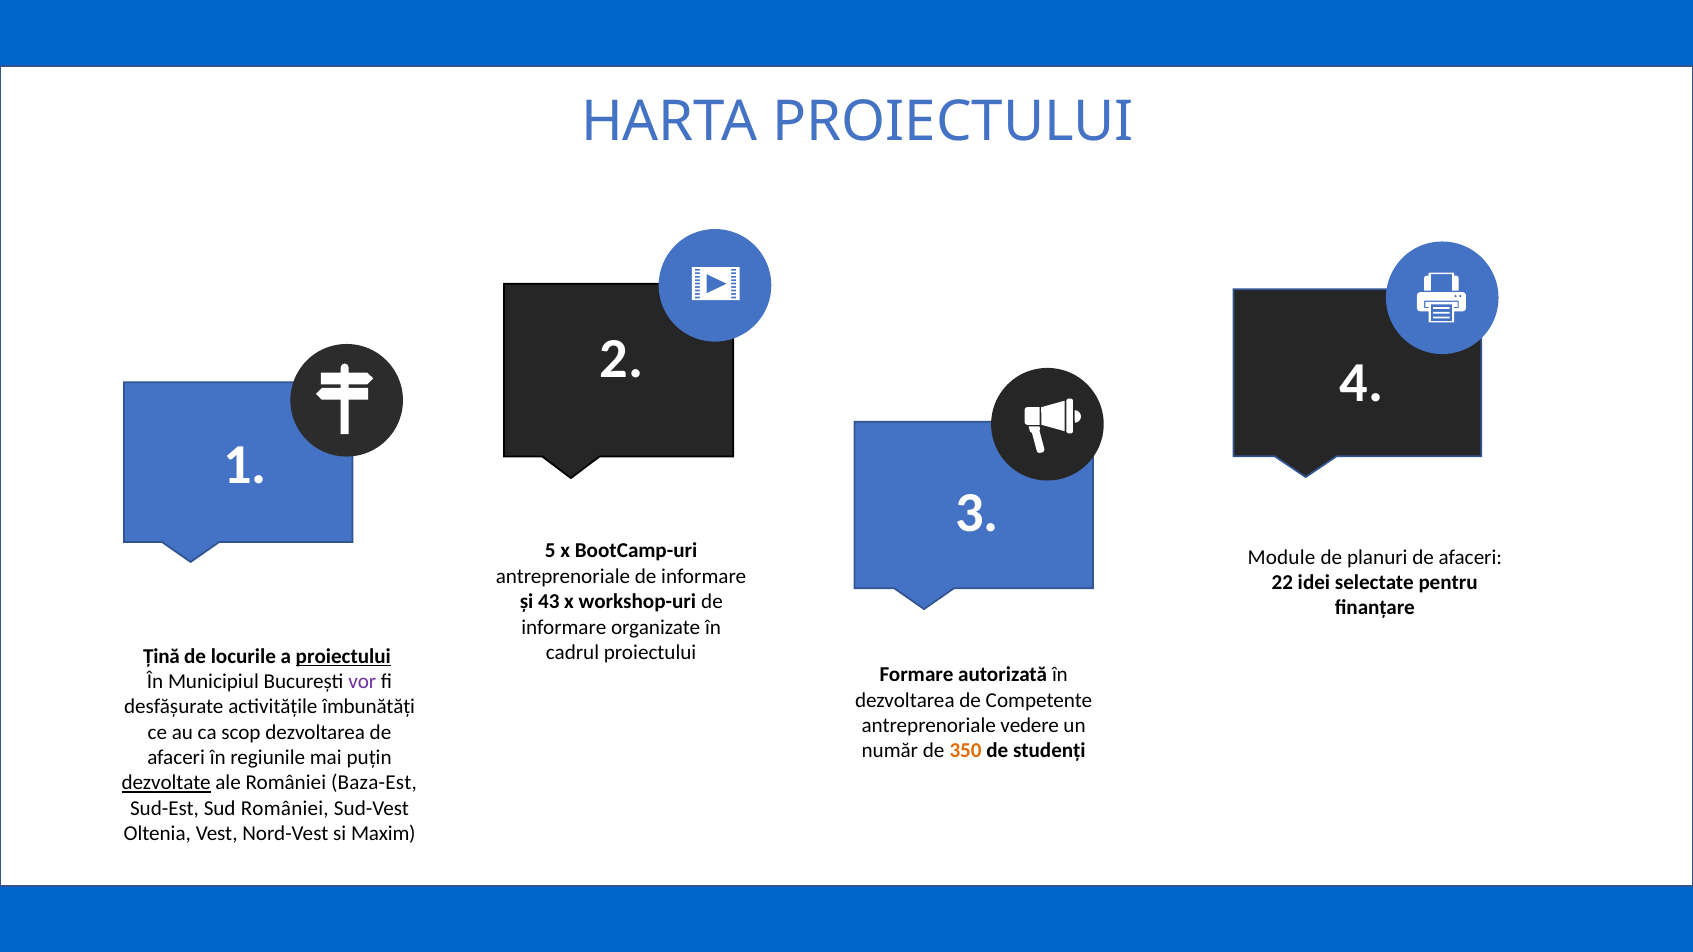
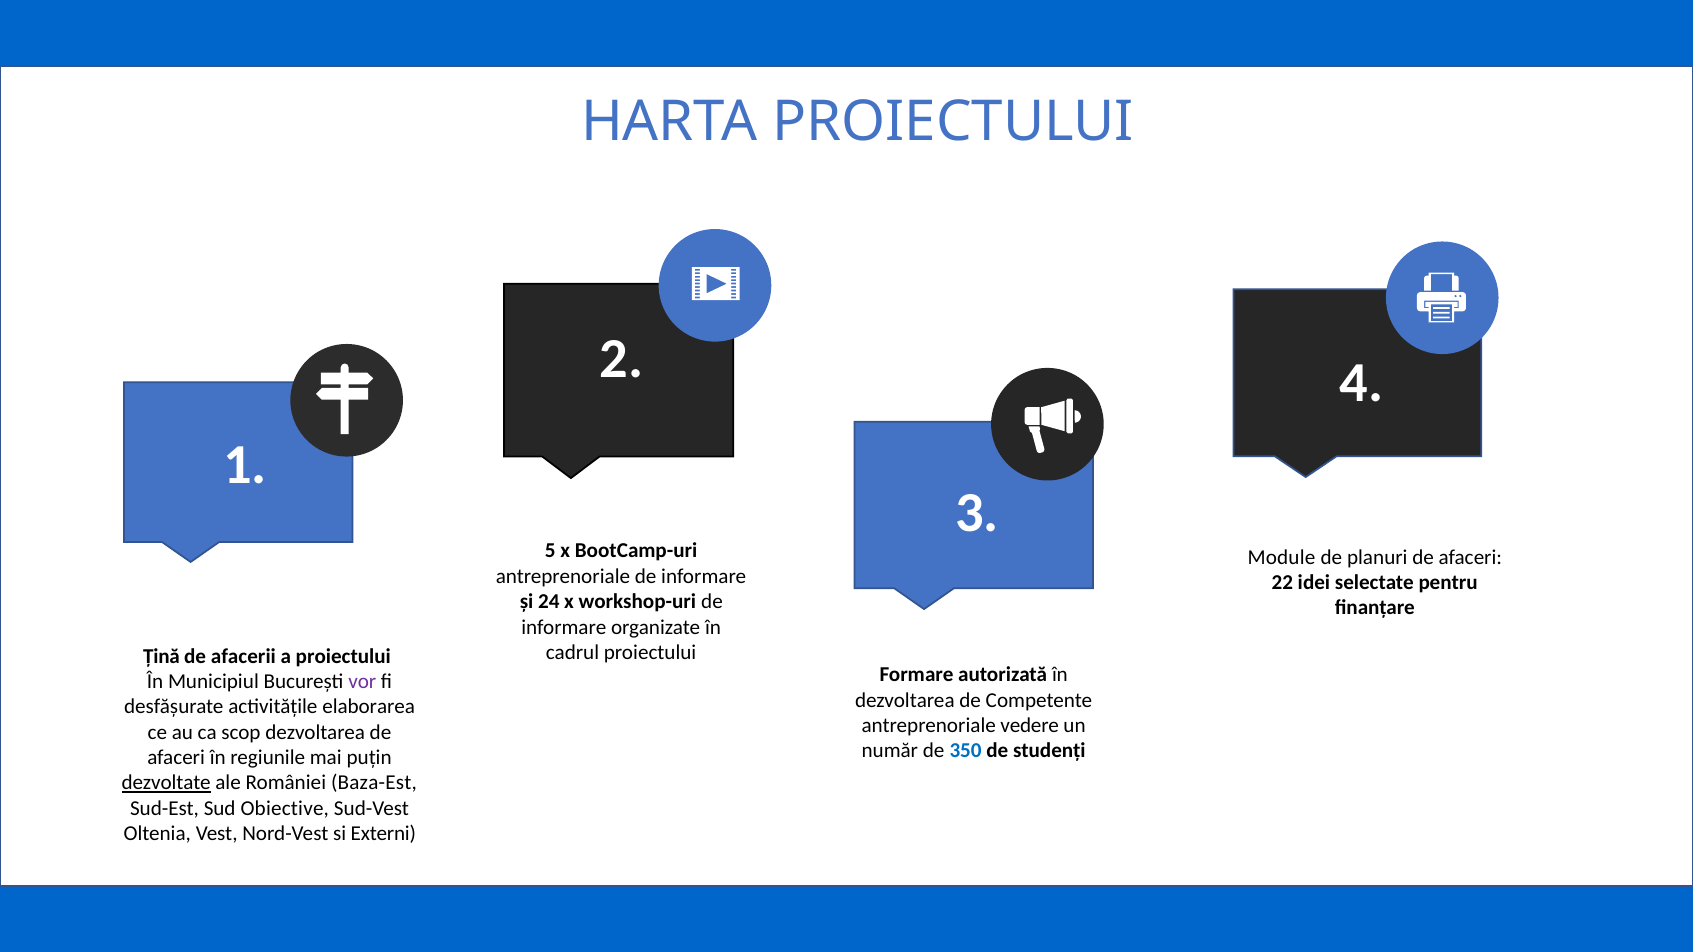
43: 43 -> 24 (549, 602)
locurile: locurile -> afacerii (243, 656)
proiectului underline: present -> none (343, 656)
îmbunătăți: îmbunătăți -> elaborarea (369, 707)
350 colour: orange -> blue (966, 751)
Sud României: României -> Obiective (285, 809)
Maxim: Maxim -> Externi (383, 834)
